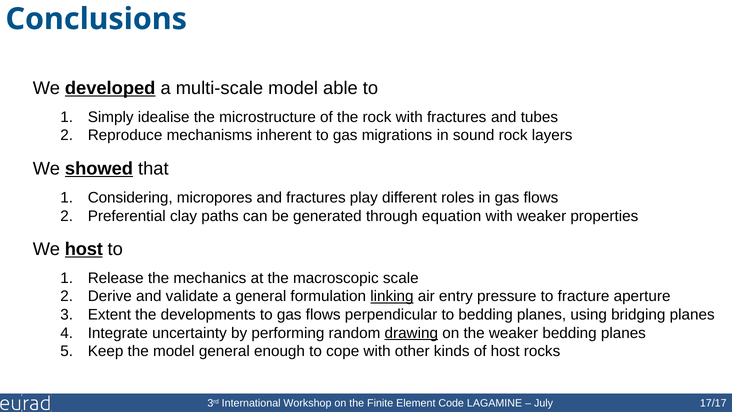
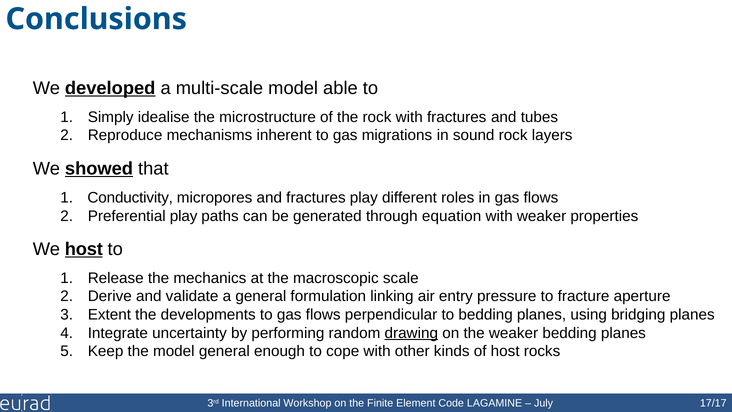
Considering: Considering -> Conductivity (130, 198)
Preferential clay: clay -> play (184, 216)
linking underline: present -> none (392, 296)
